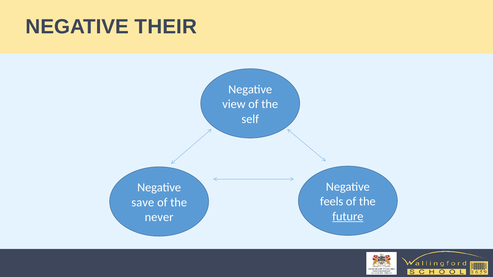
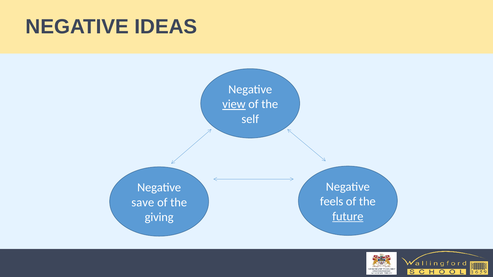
THEIR: THEIR -> IDEAS (166, 27)
view underline: none -> present (234, 104)
never: never -> giving (159, 217)
